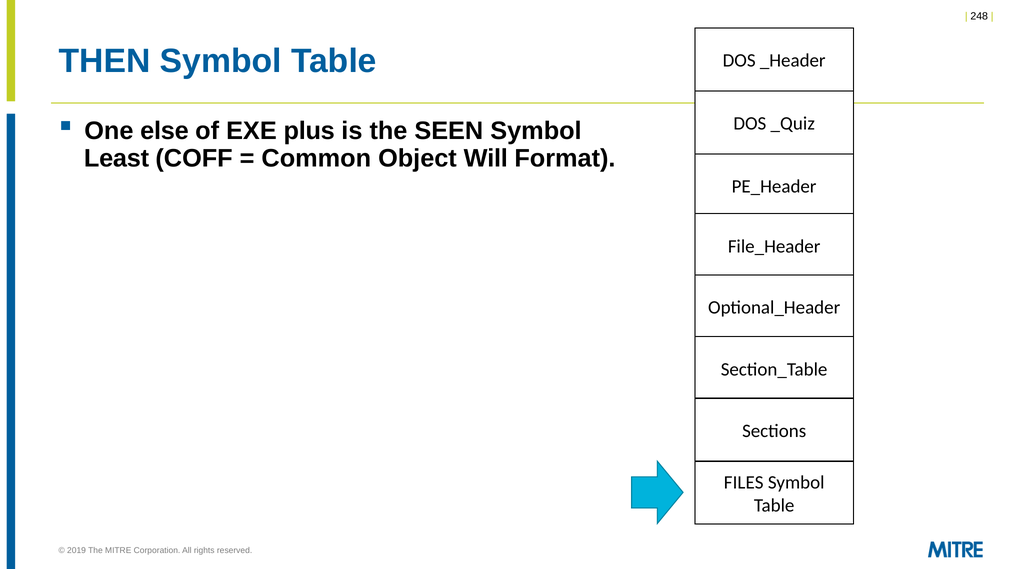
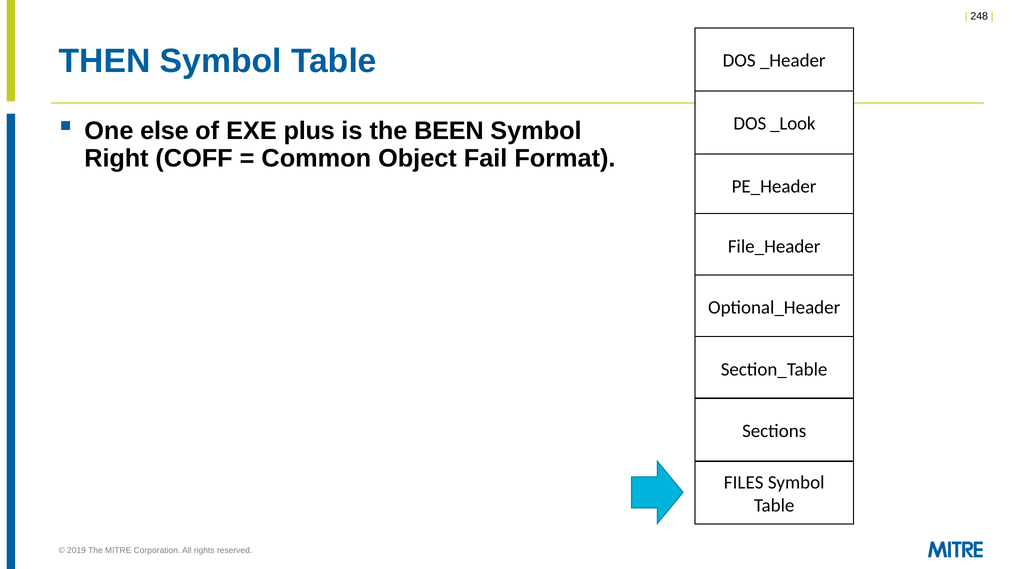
SEEN: SEEN -> BEEN (449, 131)
_Quiz: _Quiz -> _Look (793, 124)
Least: Least -> Right (116, 158)
Will: Will -> Fail (486, 158)
